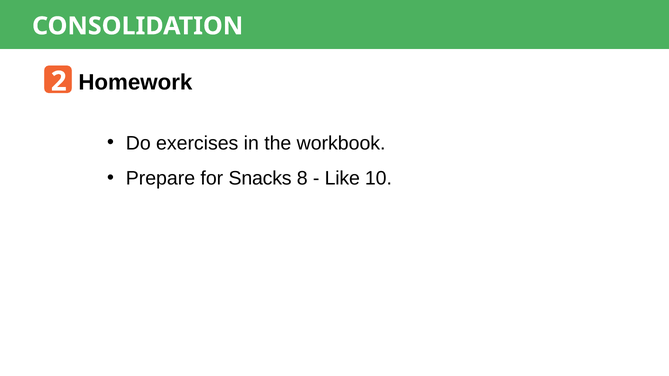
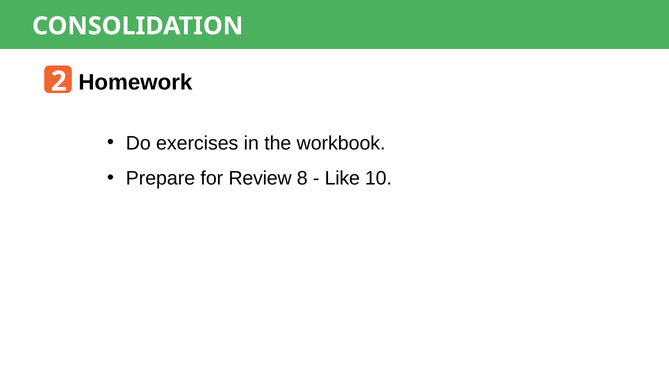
Snacks: Snacks -> Review (260, 178)
